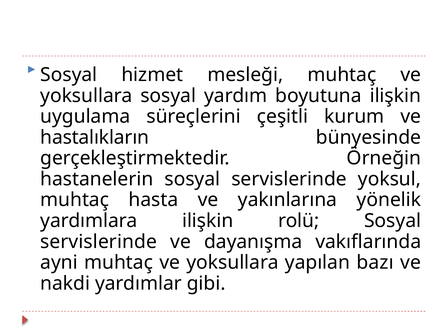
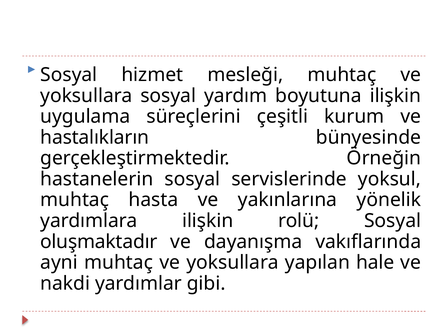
servislerinde: servislerinde -> oluşmaktadır (99, 242)
bazı: bazı -> hale (375, 263)
